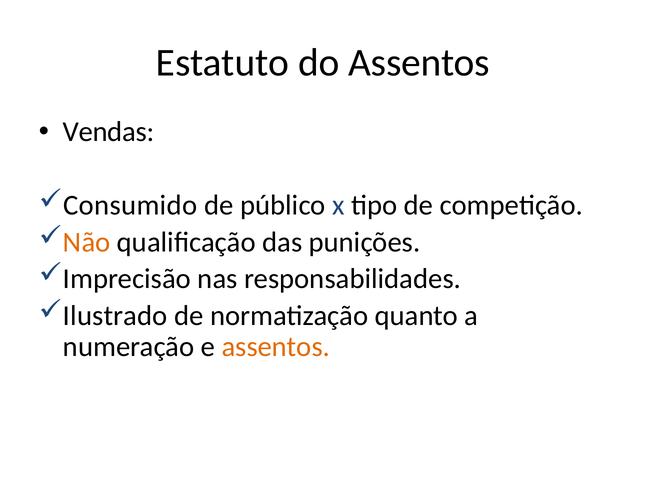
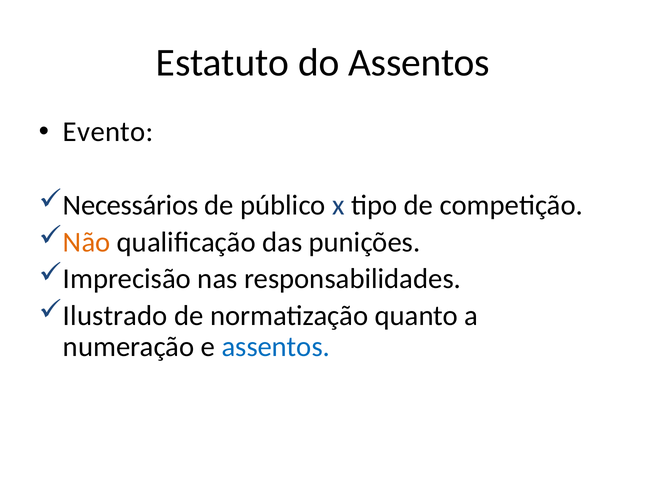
Vendas: Vendas -> Evento (108, 132)
Consumido: Consumido -> Necessários (131, 205)
assentos colour: orange -> blue (276, 347)
